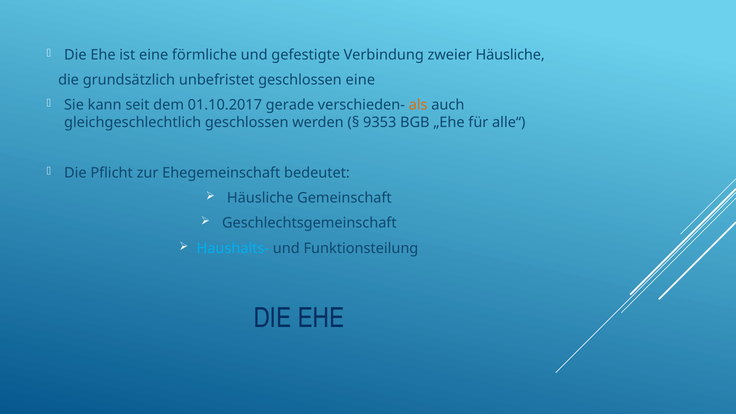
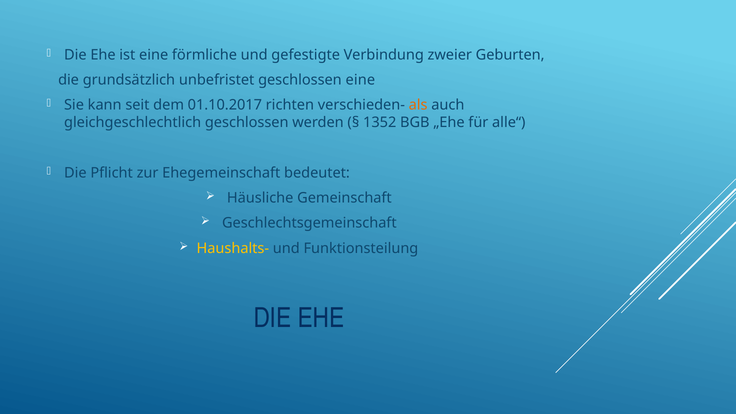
zweier Häusliche: Häusliche -> Geburten (510, 55)
gerade: gerade -> richten (290, 105)
9353: 9353 -> 1352 (380, 123)
Haushalts- colour: light blue -> yellow (233, 248)
